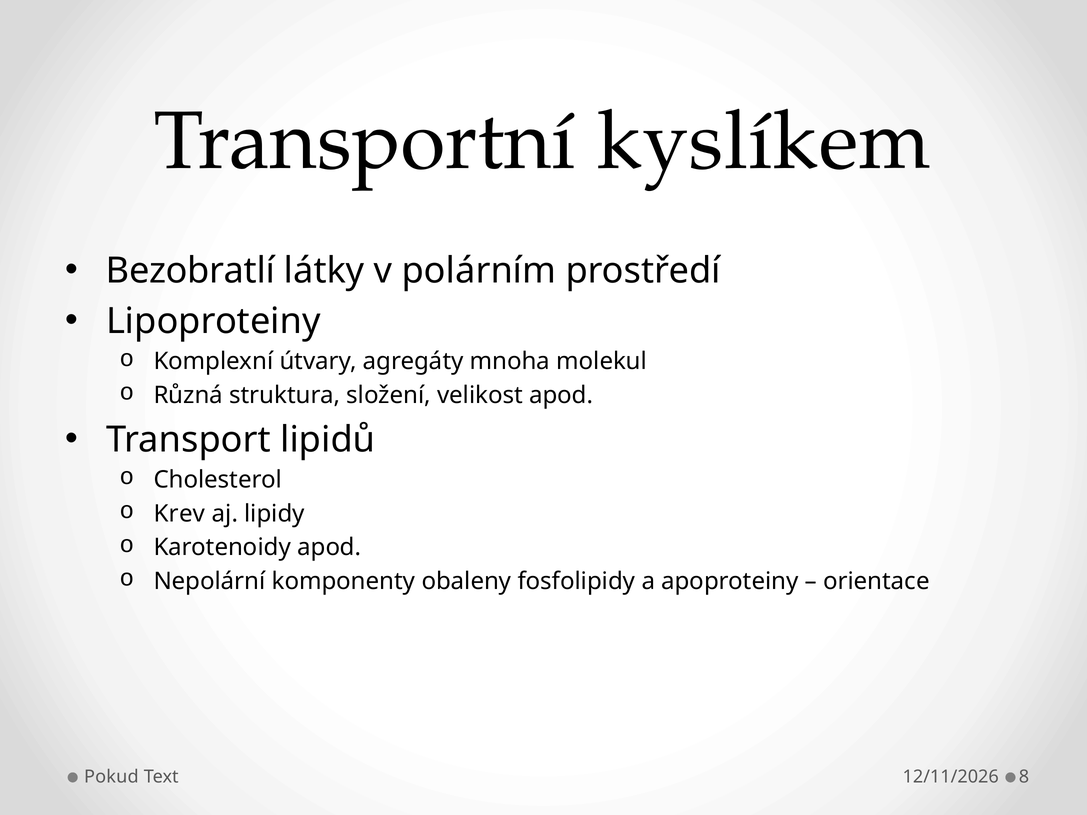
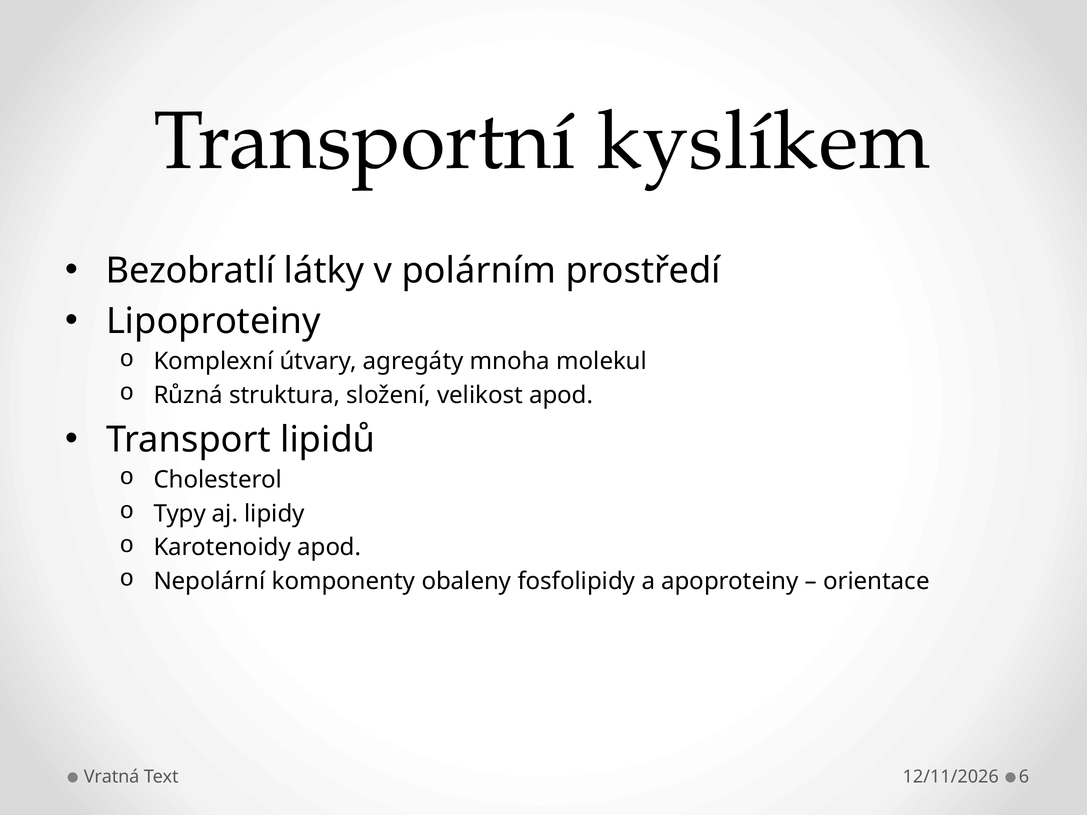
Krev: Krev -> Typy (180, 514)
Pokud: Pokud -> Vratná (112, 777)
8: 8 -> 6 (1024, 777)
